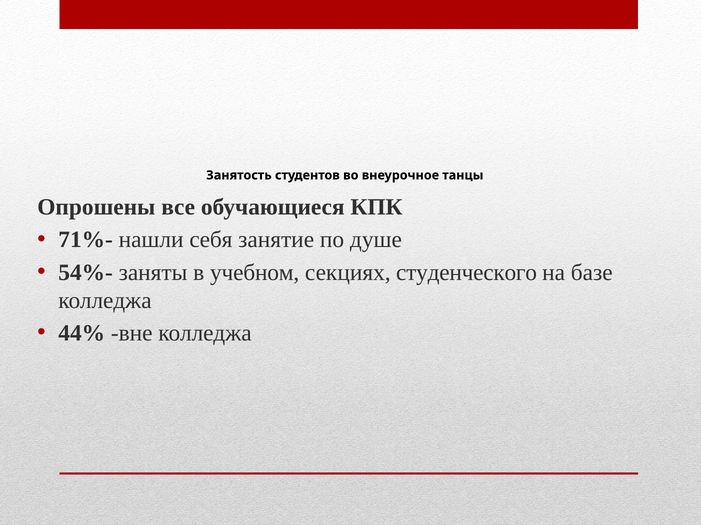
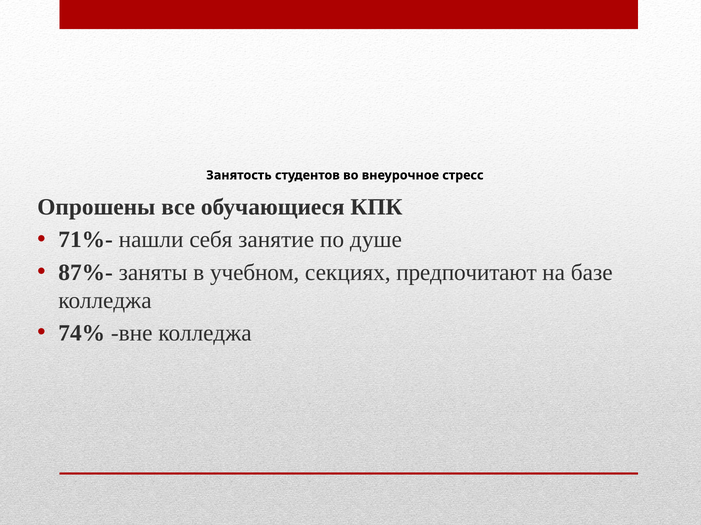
танцы: танцы -> стресс (463, 175)
54%-: 54%- -> 87%- (86, 273)
студенческого: студенческого -> предпочитают (467, 273)
44%: 44% -> 74% (82, 334)
